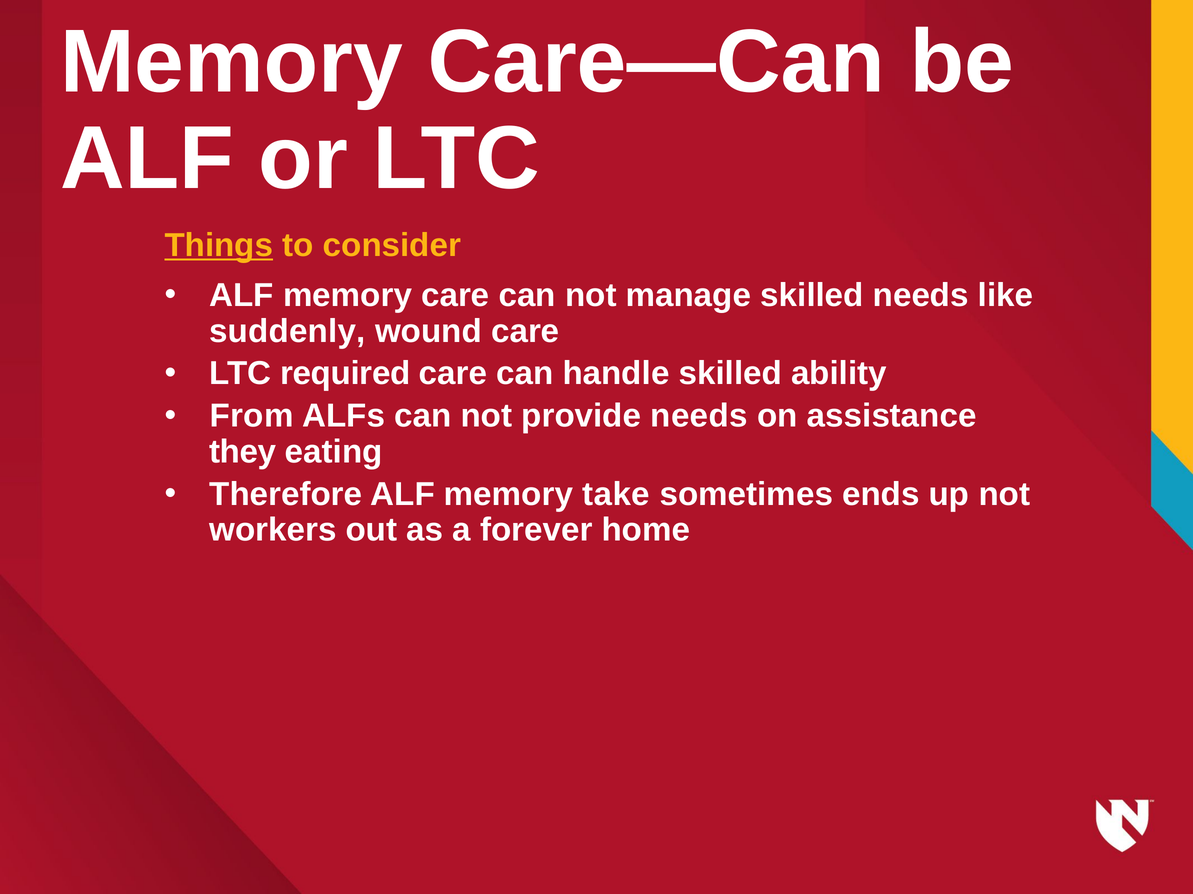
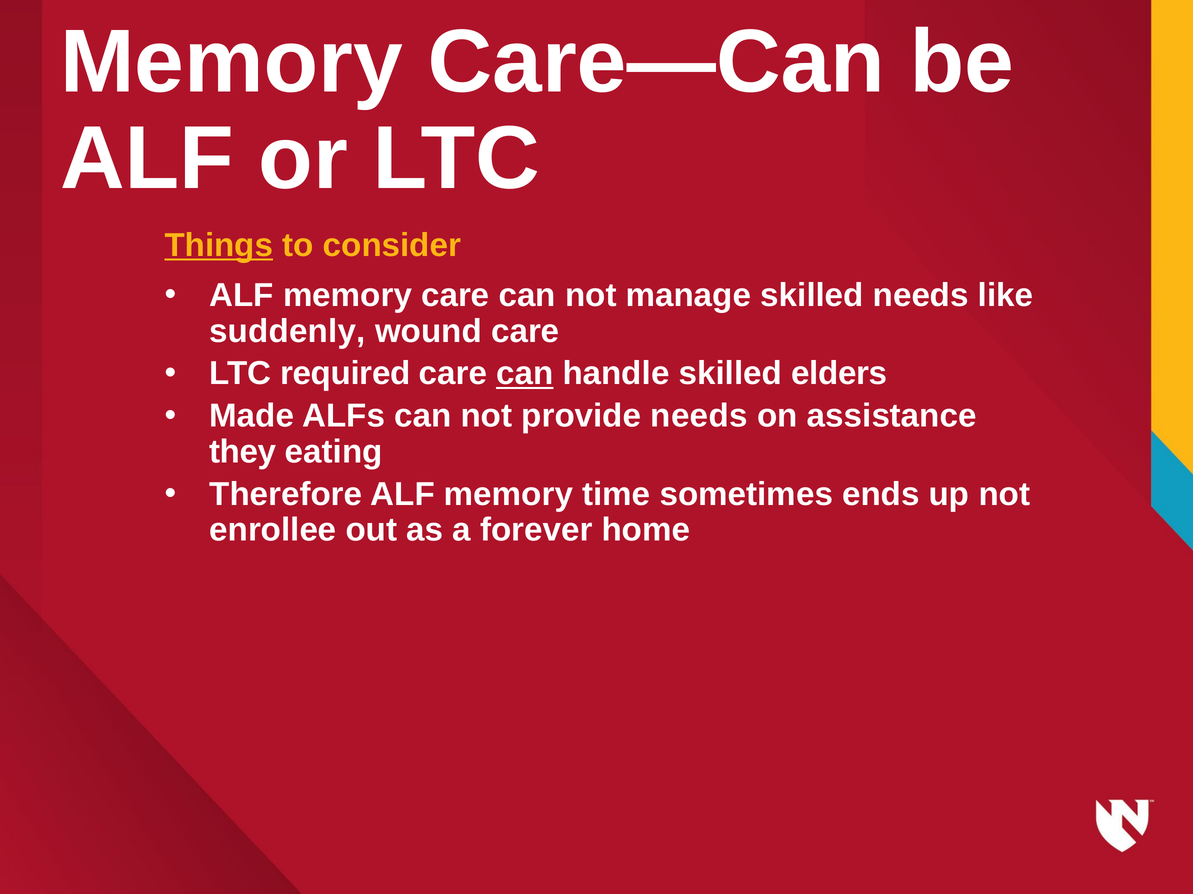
can underline: none -> present (525, 374)
ability: ability -> elders (839, 374)
From: From -> Made (252, 416)
take: take -> time (616, 495)
workers: workers -> enrollee (273, 530)
